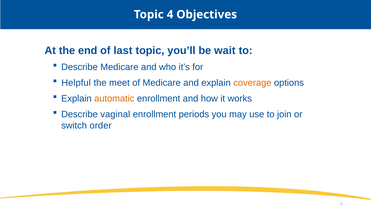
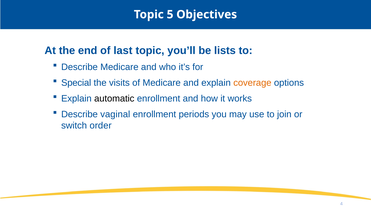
Topic 4: 4 -> 5 (170, 14)
wait: wait -> lists (225, 50)
Helpful: Helpful -> Special (76, 83)
meet: meet -> visits (119, 83)
automatic colour: orange -> black (114, 98)
